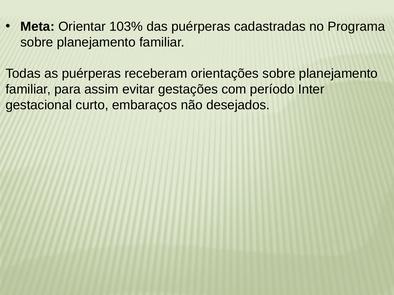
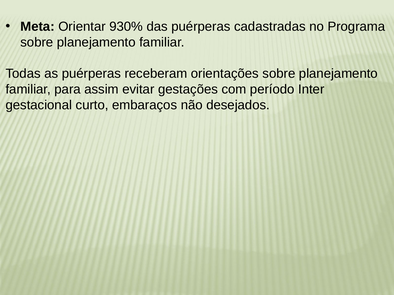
103%: 103% -> 930% (126, 26)
